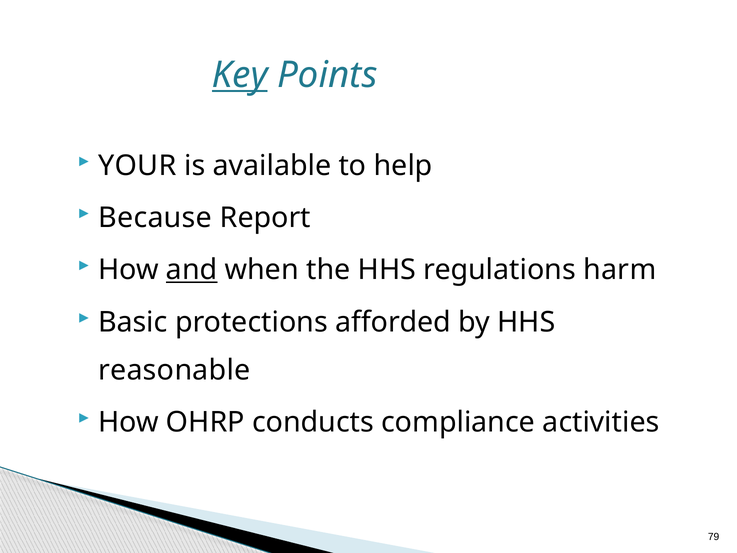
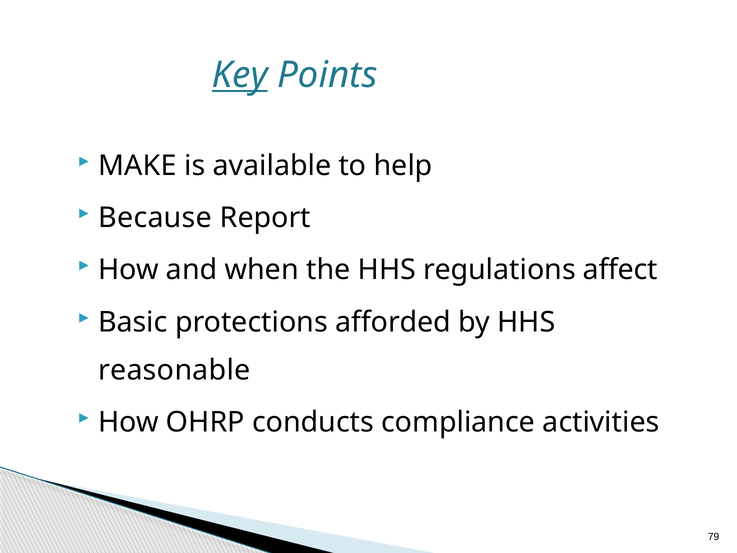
YOUR: YOUR -> MAKE (137, 165)
and underline: present -> none (192, 270)
harm: harm -> affect (620, 270)
